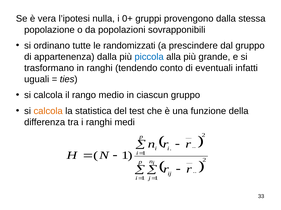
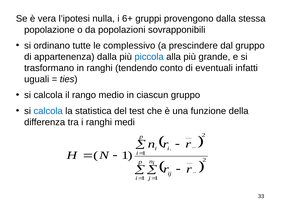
0+: 0+ -> 6+ (127, 19)
randomizzati: randomizzati -> complessivo (129, 46)
calcola colour: orange -> blue (48, 111)
